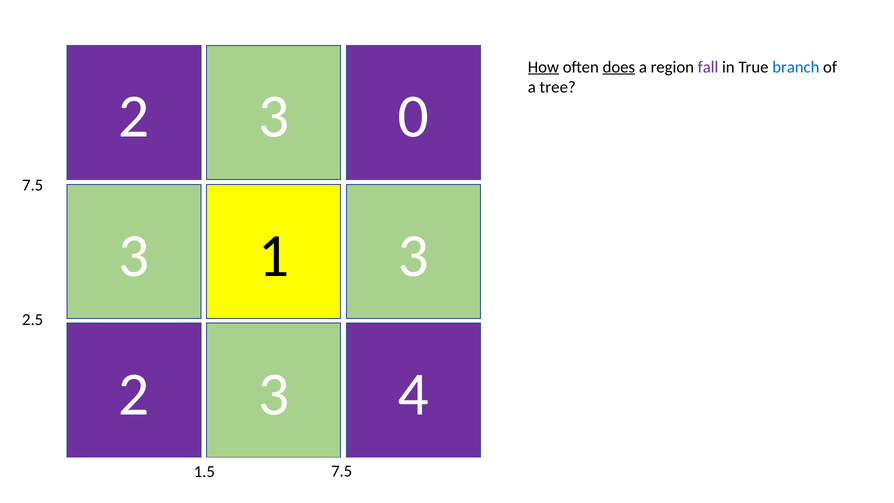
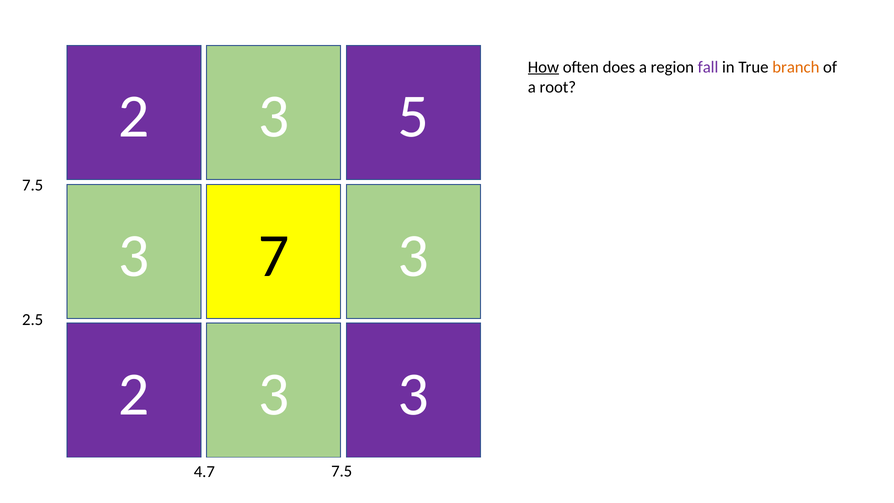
does underline: present -> none (619, 67)
branch colour: blue -> orange (796, 67)
tree: tree -> root (558, 87)
0: 0 -> 5 (413, 117)
1: 1 -> 7 (274, 256)
3 4: 4 -> 3 (413, 394)
1.5: 1.5 -> 4.7 (204, 472)
